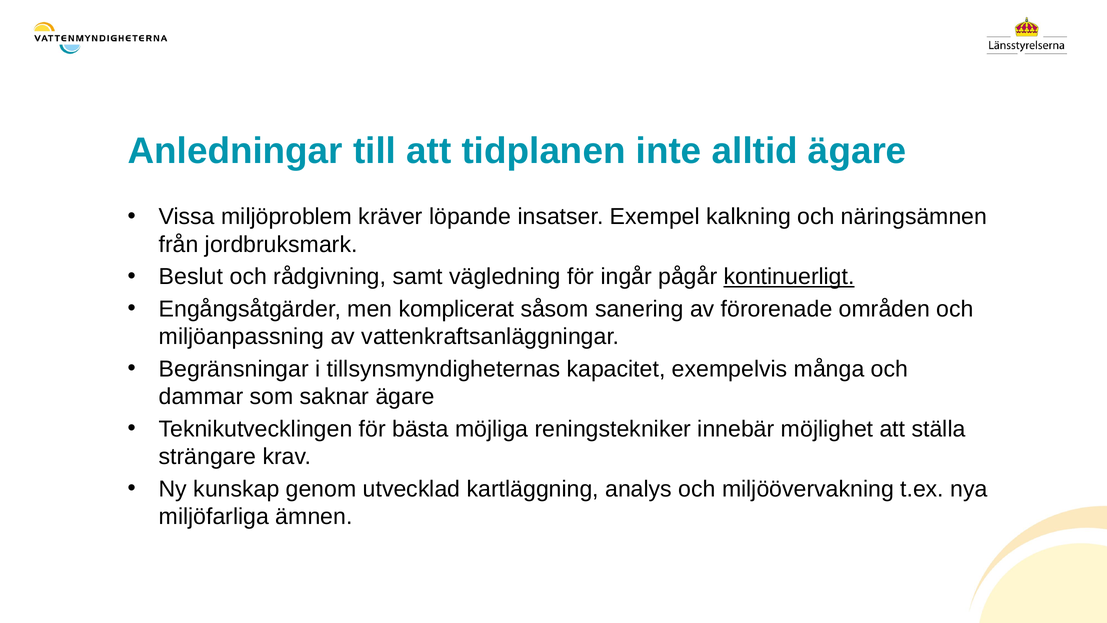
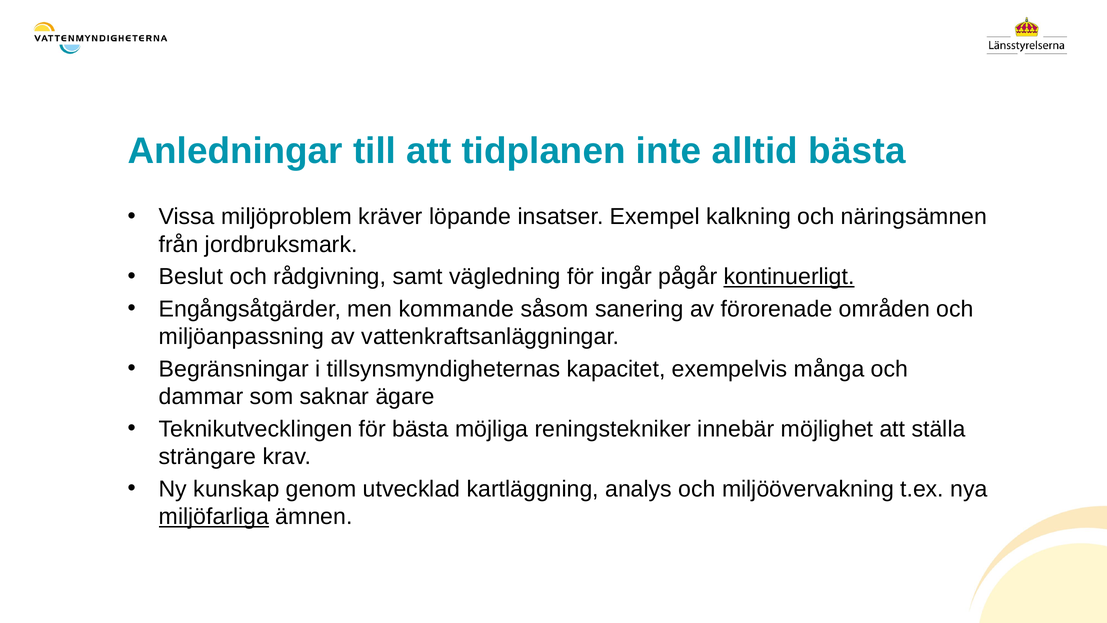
alltid ägare: ägare -> bästa (857, 151)
komplicerat: komplicerat -> kommande (456, 309)
miljöfarliga underline: none -> present (214, 517)
